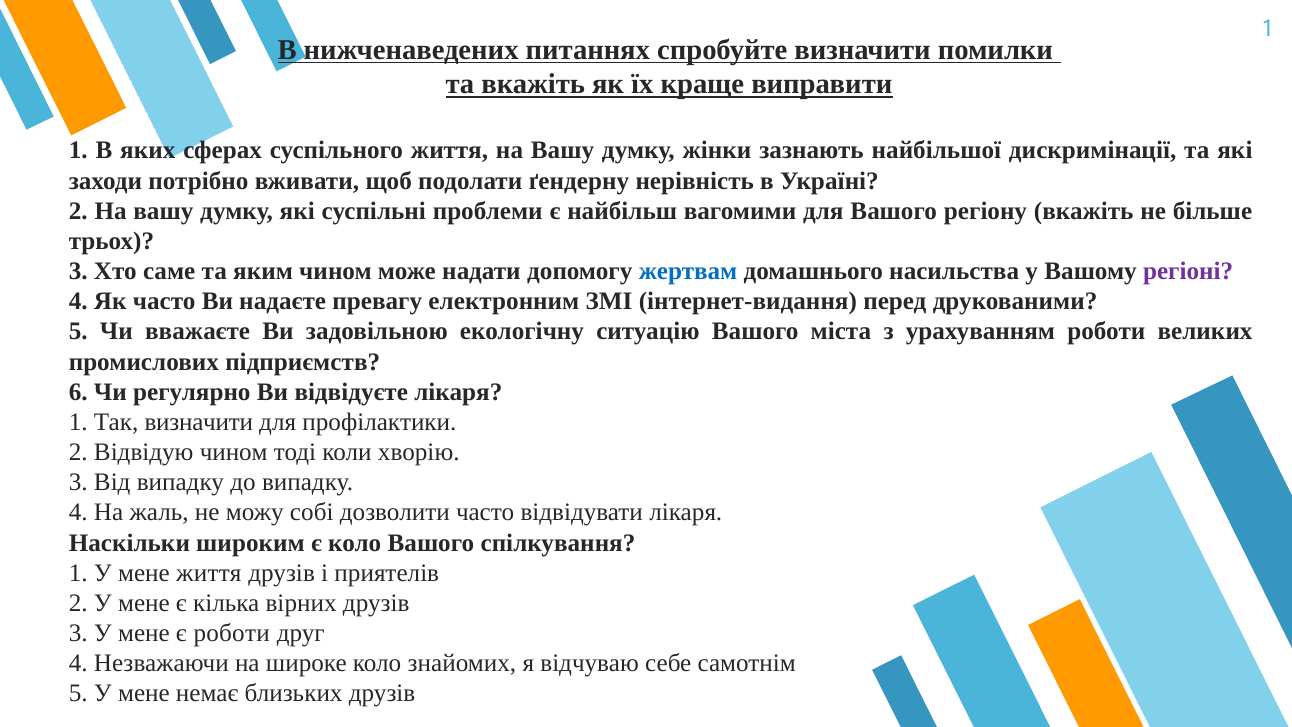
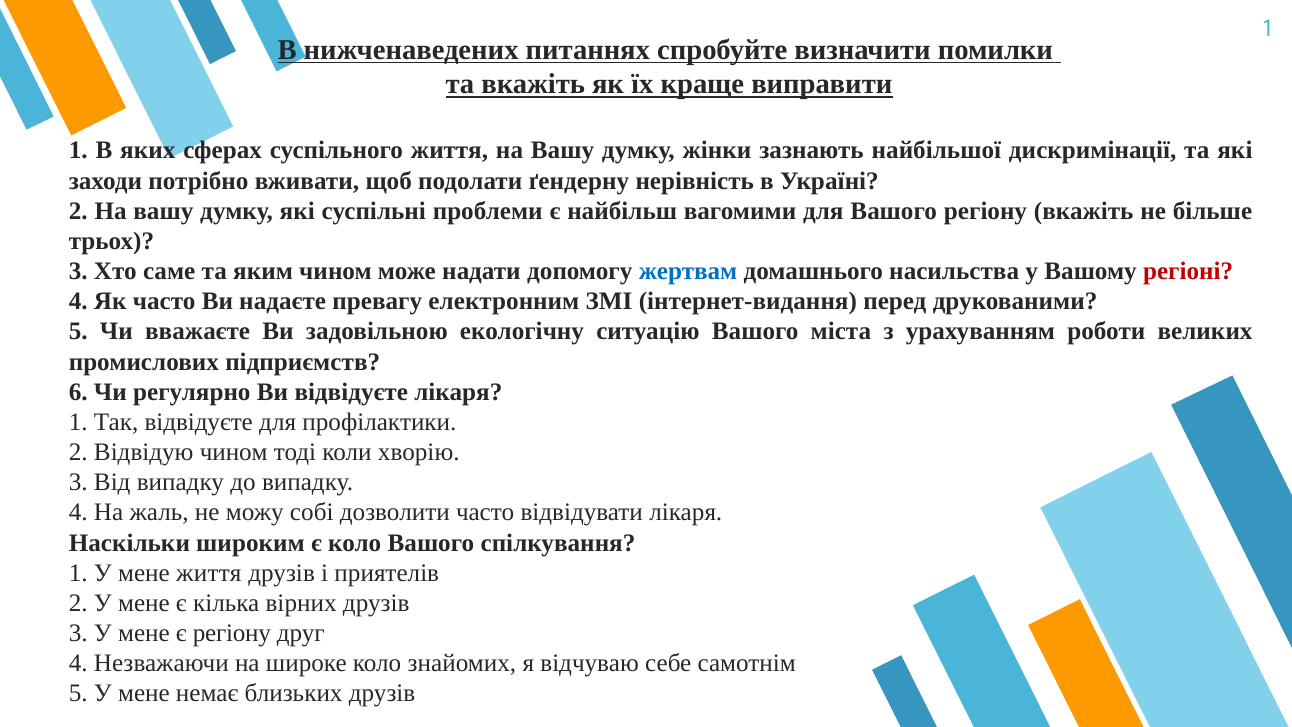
регіоні colour: purple -> red (1188, 271)
Так визначити: визначити -> відвідуєте (199, 422)
є роботи: роботи -> регіону (232, 633)
